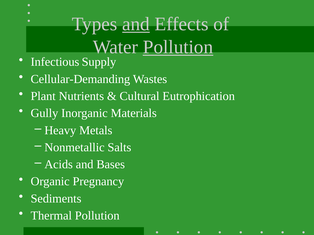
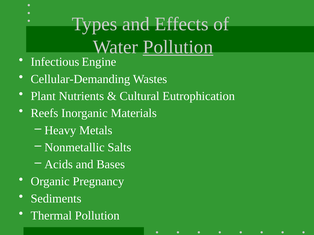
and underline: present -> none (136, 24)
Supply: Supply -> Engine (99, 62)
Gully: Gully -> Reefs (44, 113)
